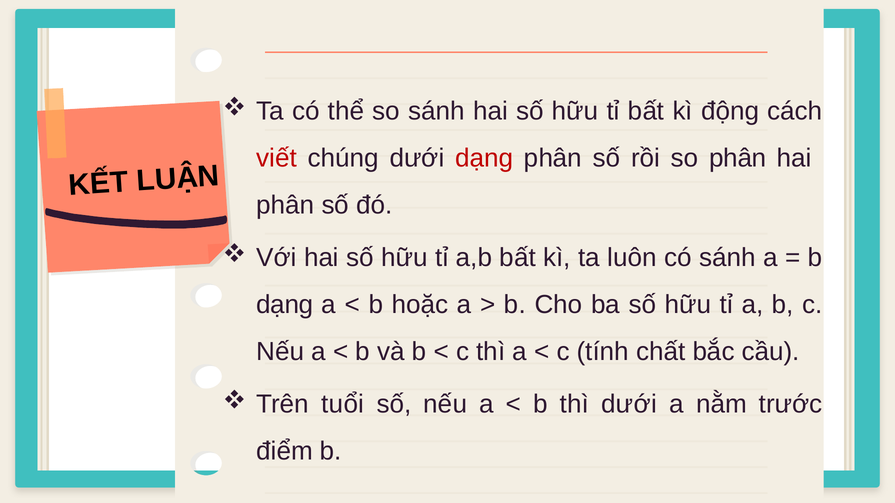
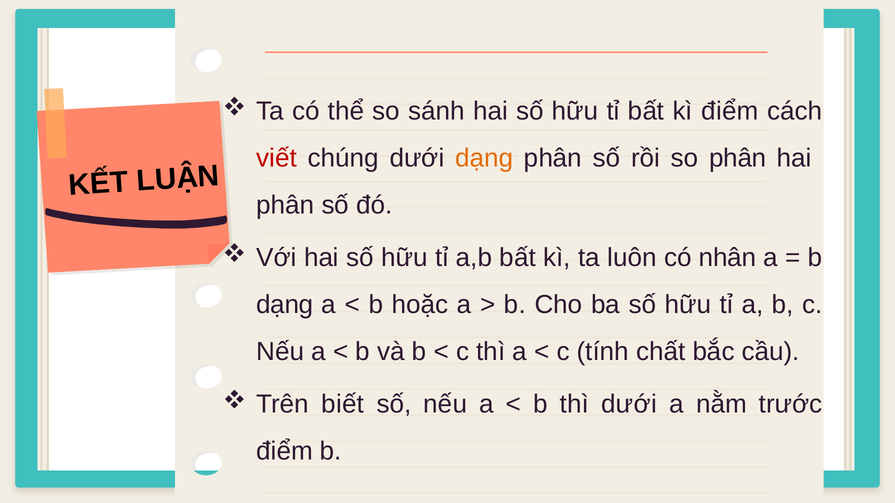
kì động: động -> điểm (730, 111)
dạng colour: red -> orange (484, 158)
có sánh: sánh -> nhân (728, 258)
tuổi: tuổi -> biết (343, 405)
